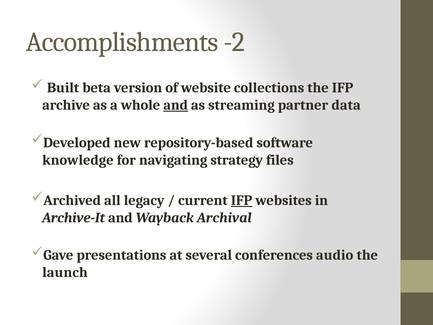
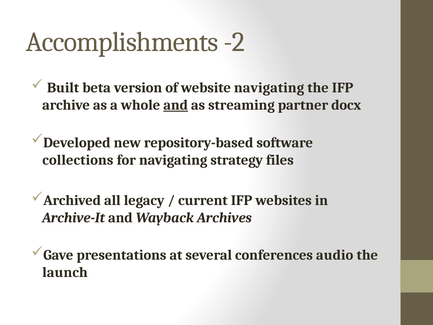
website collections: collections -> navigating (269, 88)
data: data -> docx (346, 105)
knowledge: knowledge -> collections (78, 160)
IFP underline: present -> none (242, 200)
Archival: Archival -> Archives (224, 217)
